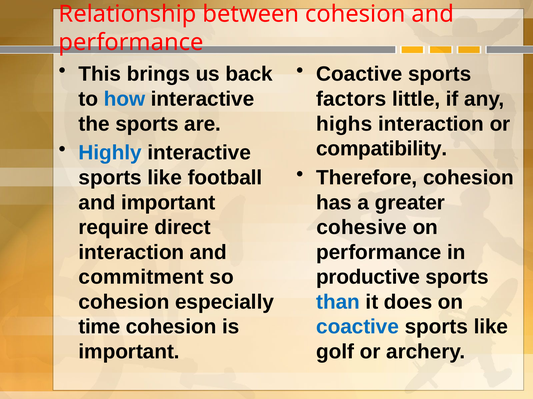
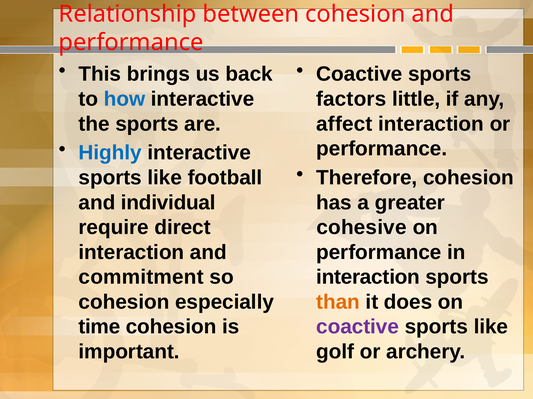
highs: highs -> affect (344, 124)
compatibility: compatibility -> performance (382, 149)
and important: important -> individual (168, 203)
productive: productive -> interaction (368, 278)
than colour: blue -> orange (338, 302)
coactive colour: blue -> purple (358, 327)
